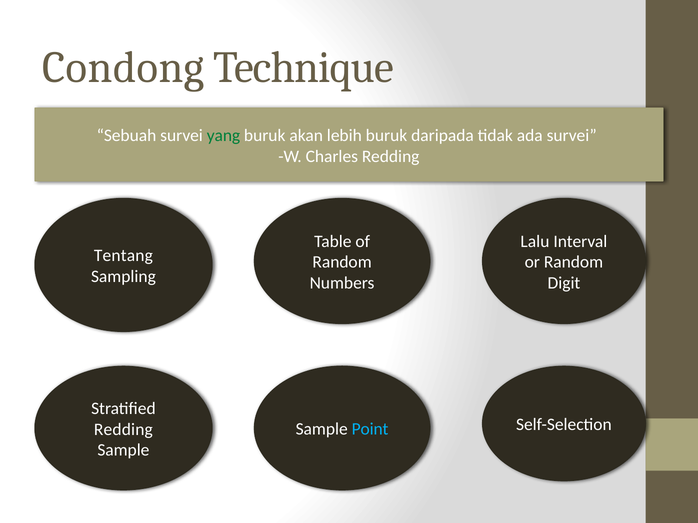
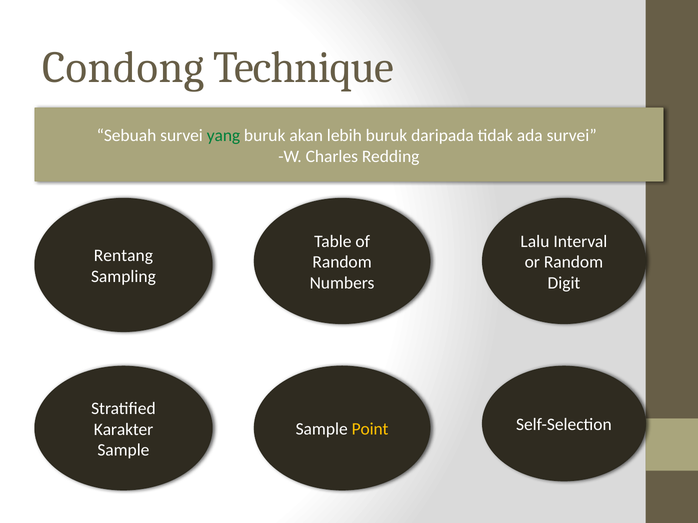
Tentang: Tentang -> Rentang (123, 256)
Point colour: light blue -> yellow (370, 430)
Redding: Redding -> Karakter (124, 430)
